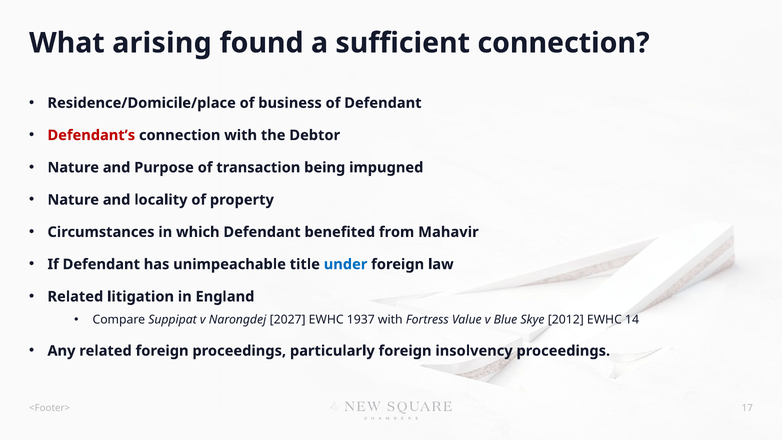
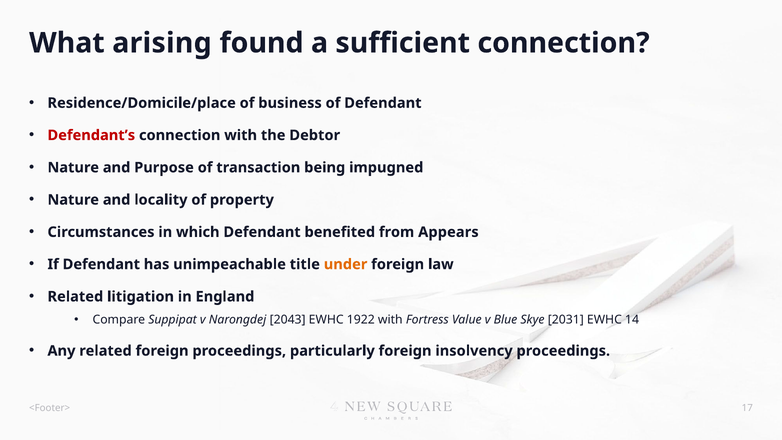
Mahavir: Mahavir -> Appears (448, 232)
under colour: blue -> orange (346, 264)
2027: 2027 -> 2043 (288, 320)
1937: 1937 -> 1922 (361, 320)
2012: 2012 -> 2031 (566, 320)
